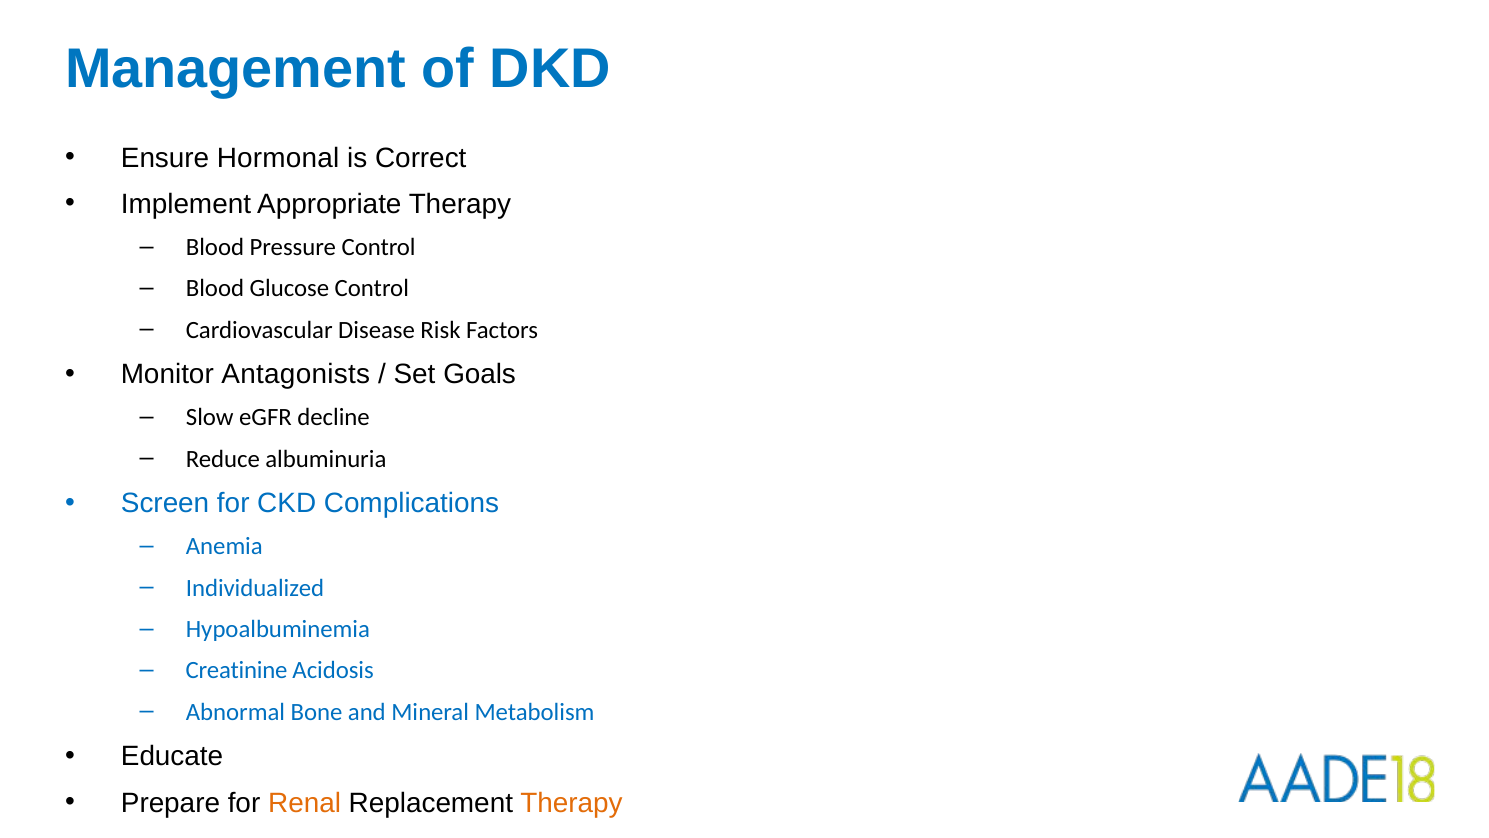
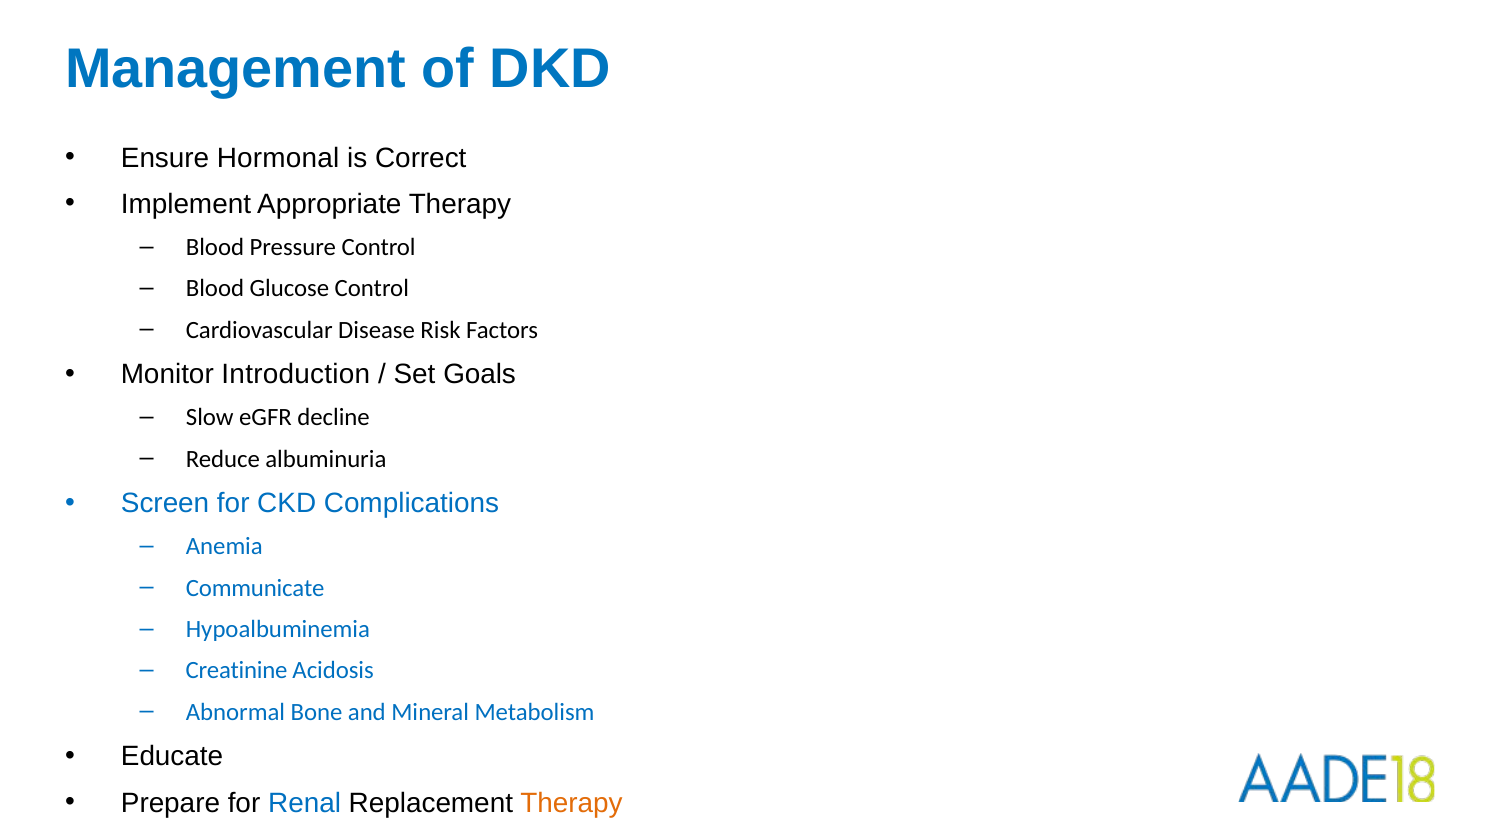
Antagonists: Antagonists -> Introduction (296, 374)
Individualized: Individualized -> Communicate (255, 588)
Renal colour: orange -> blue (305, 802)
